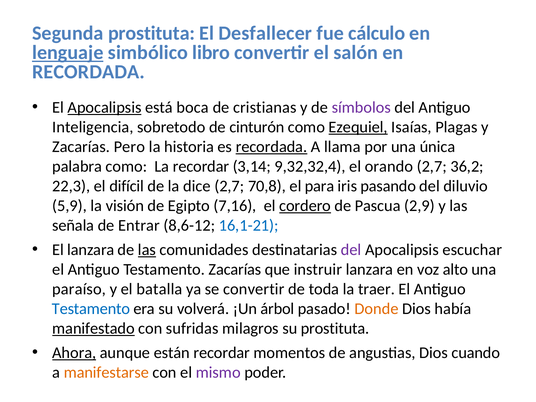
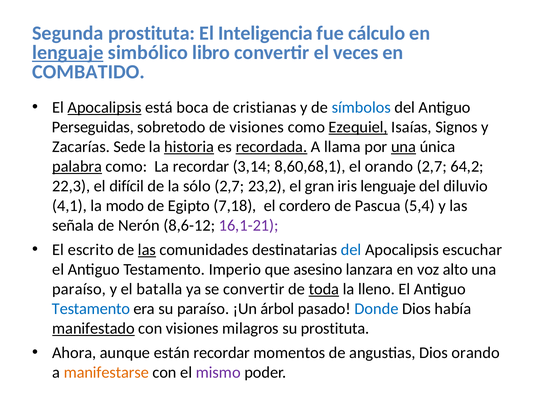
Desfallecer: Desfallecer -> Inteligencia (265, 33)
salón: salón -> veces (356, 53)
RECORDADA: RECORDADA -> COMBATIDO (89, 72)
símbolos colour: purple -> blue (361, 107)
Inteligencia: Inteligencia -> Perseguidas (93, 127)
de cinturón: cinturón -> visiones (257, 127)
Plagas: Plagas -> Signos (456, 127)
Pero: Pero -> Sede (130, 147)
historia underline: none -> present (189, 147)
una underline: none -> present (404, 147)
palabra underline: none -> present (77, 166)
9,32,32,4: 9,32,32,4 -> 8,60,68,1 (310, 166)
36,2: 36,2 -> 64,2 (467, 166)
dice: dice -> sólo (197, 186)
70,8: 70,8 -> 23,2 (267, 186)
para: para -> gran (320, 186)
iris pasando: pasando -> lenguaje (388, 186)
5,9: 5,9 -> 4,1 (70, 206)
visión: visión -> modo (125, 206)
7,16: 7,16 -> 7,18 (235, 206)
cordero underline: present -> none (305, 206)
2,9: 2,9 -> 5,4 (420, 206)
Entrar: Entrar -> Nerón (139, 225)
16,1-21 colour: blue -> purple (249, 225)
El lanzara: lanzara -> escrito (91, 250)
del colour: purple -> blue (351, 250)
Testamento Zacarías: Zacarías -> Imperio (235, 269)
instruir: instruir -> asesino (318, 269)
toda underline: none -> present (324, 289)
traer: traer -> lleno (376, 289)
su volverá: volverá -> paraíso (203, 309)
Donde colour: orange -> blue (377, 309)
con sufridas: sufridas -> visiones (192, 328)
Ahora underline: present -> none (74, 353)
Dios cuando: cuando -> orando (476, 353)
